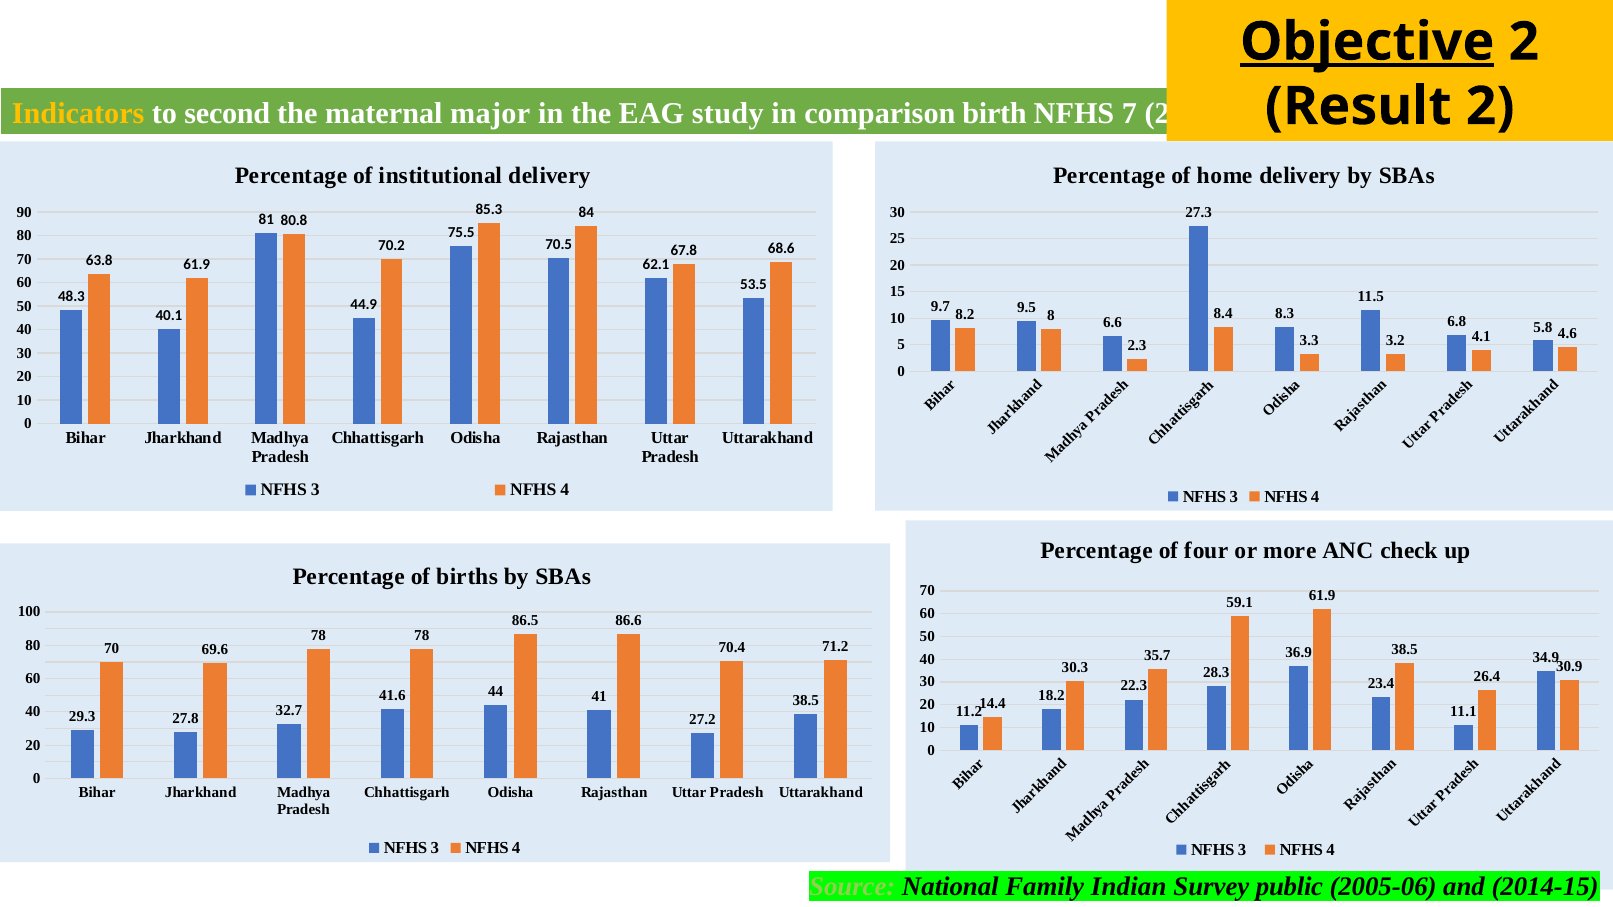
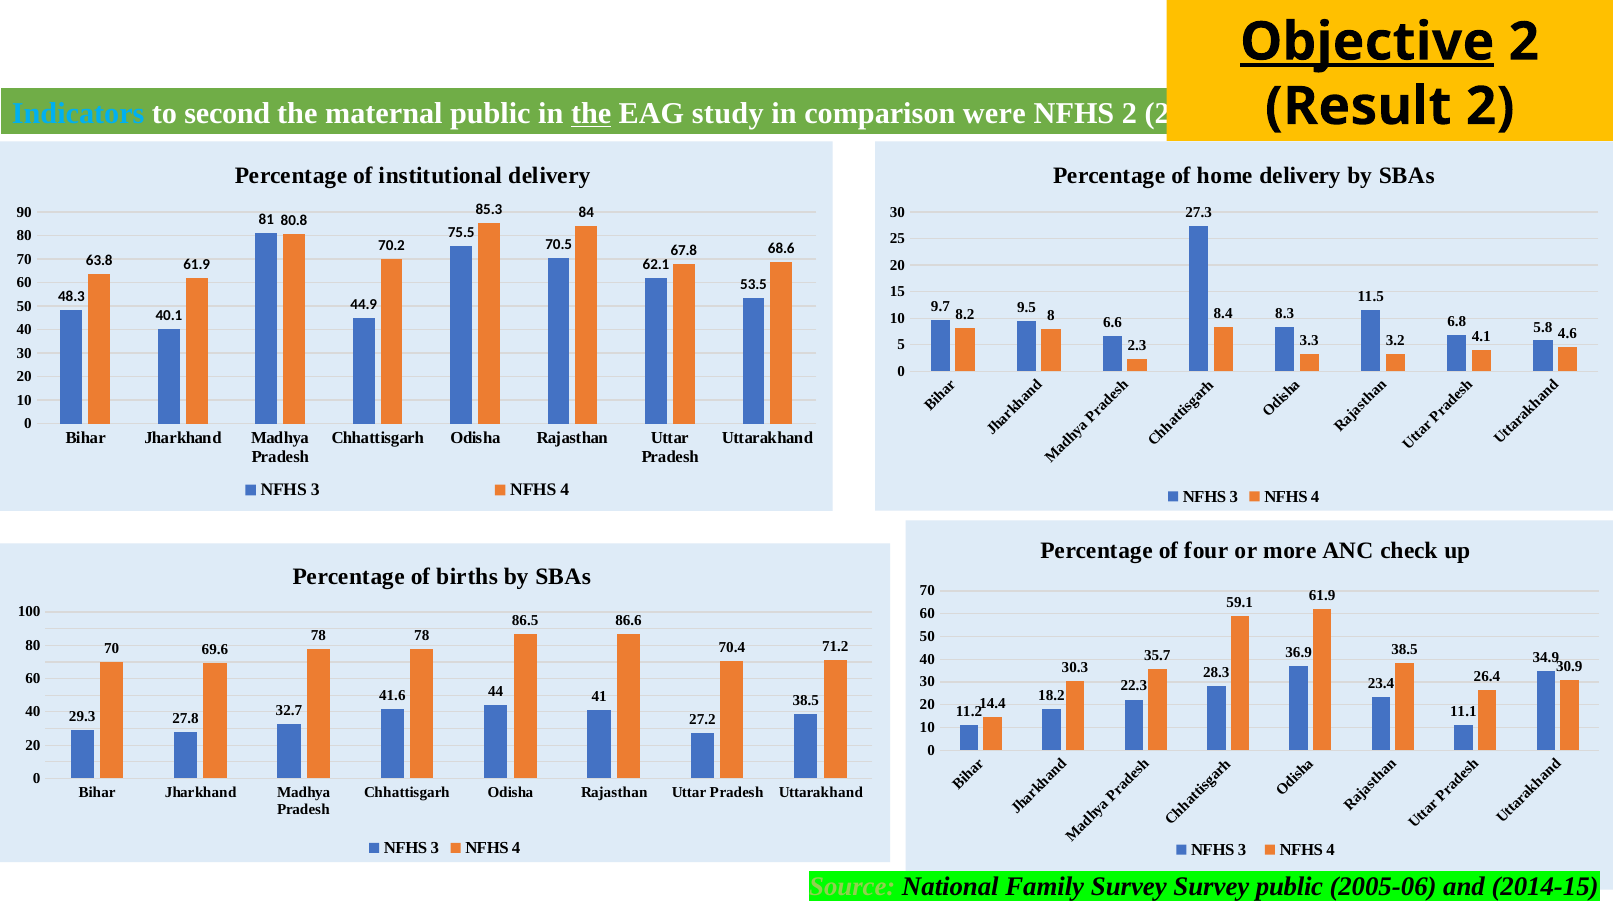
Indicators colour: yellow -> light blue (78, 113)
maternal major: major -> public (490, 113)
the underline: none -> present (591, 113)
birth: birth -> were (994, 113)
NFHS 7: 7 -> 2 (1129, 113)
Family Indian: Indian -> Survey (1129, 886)
